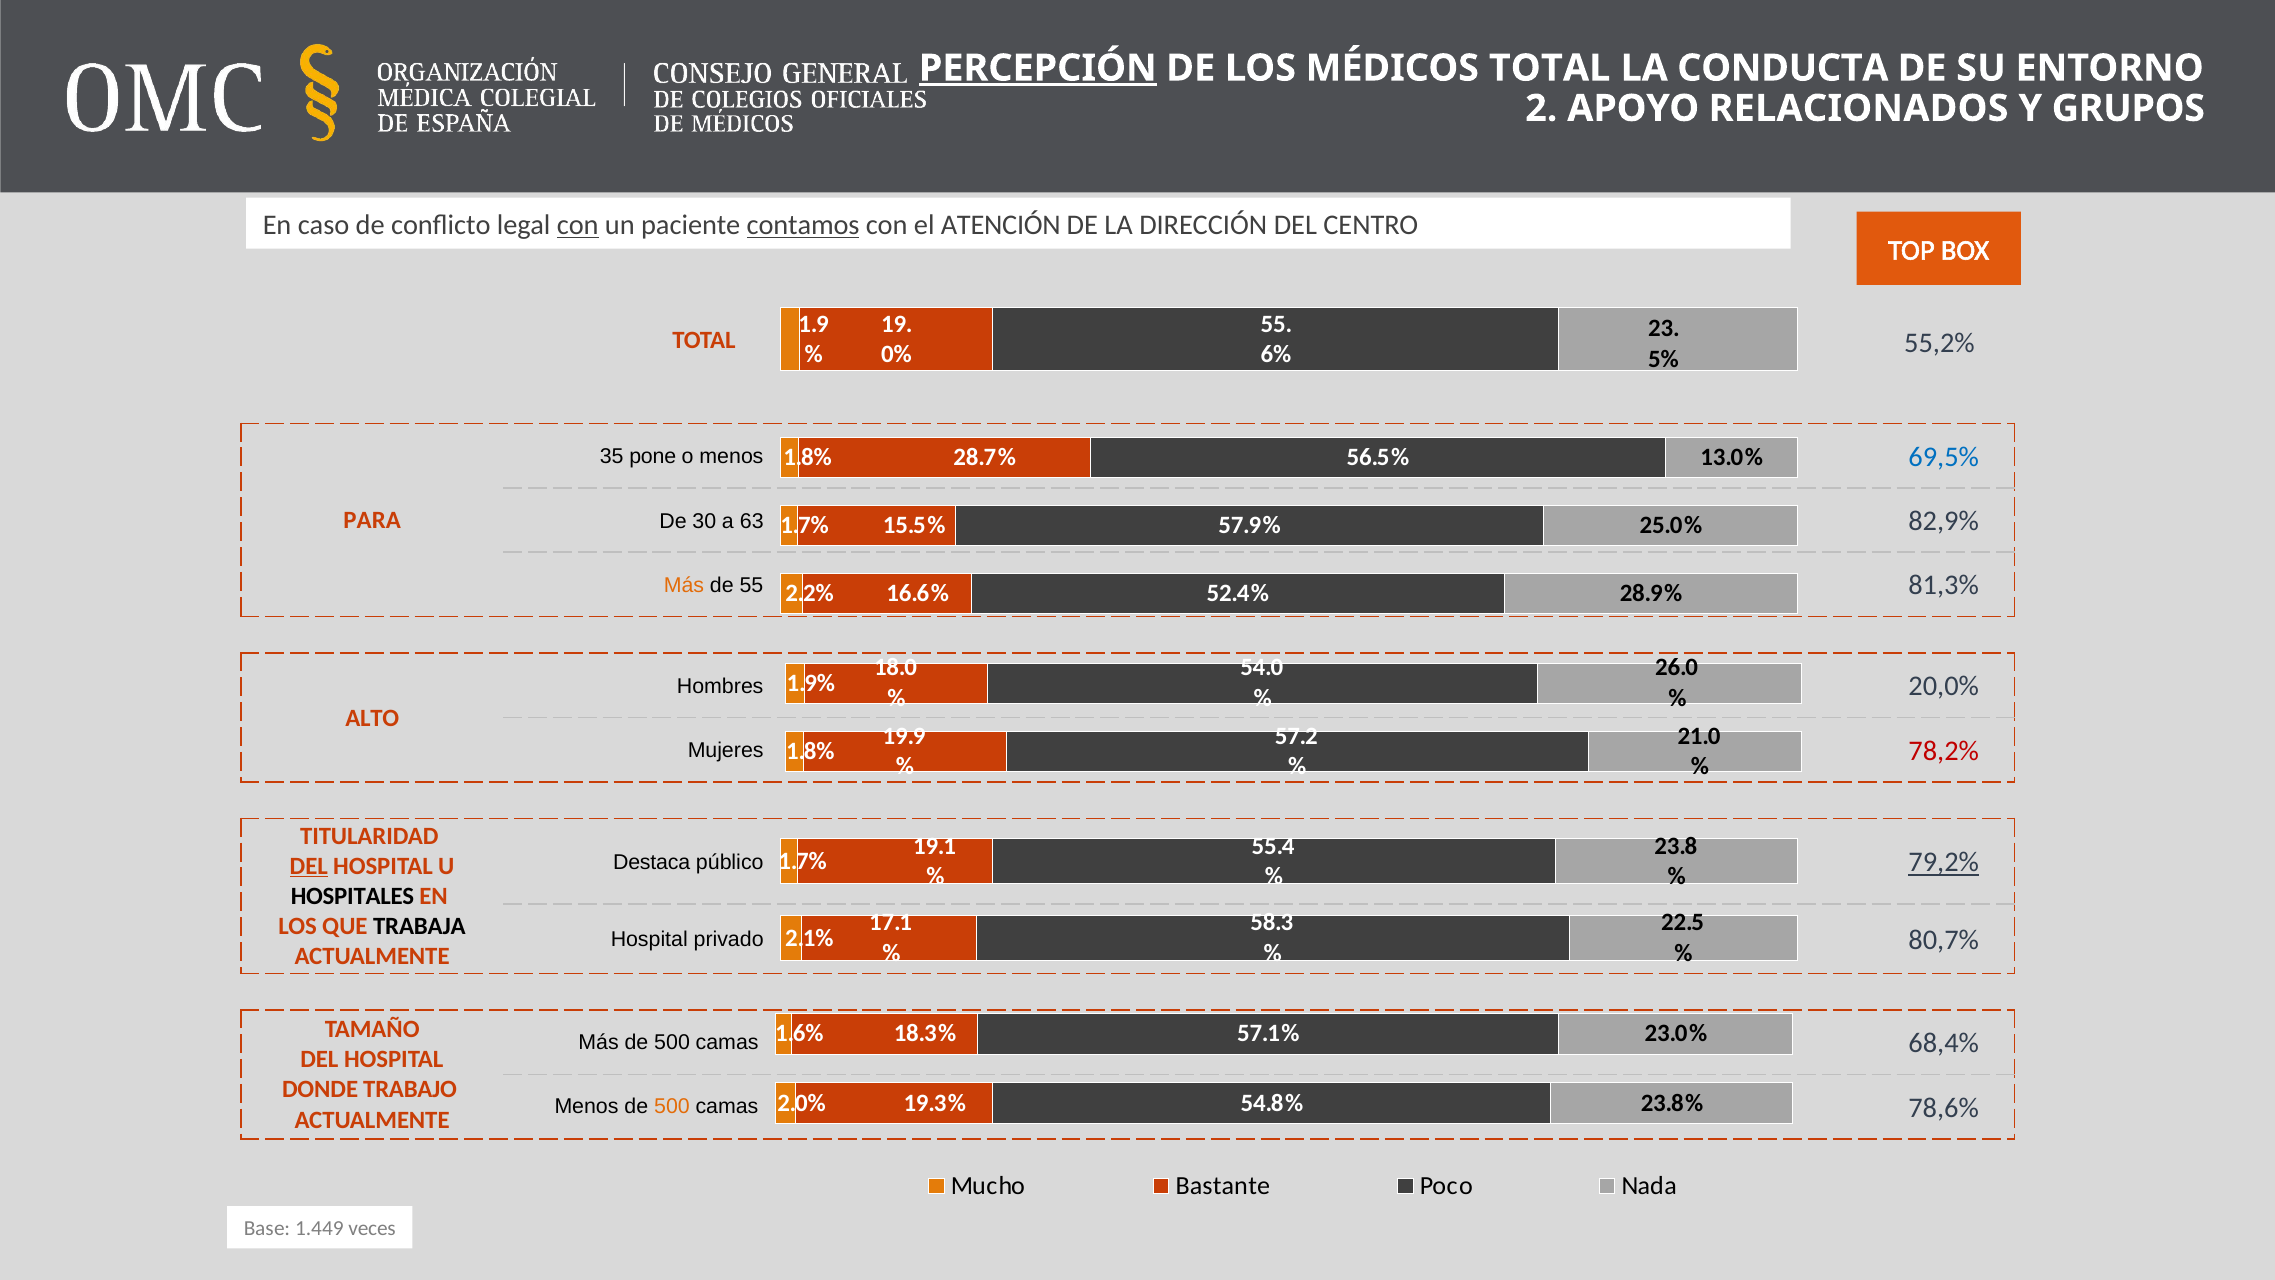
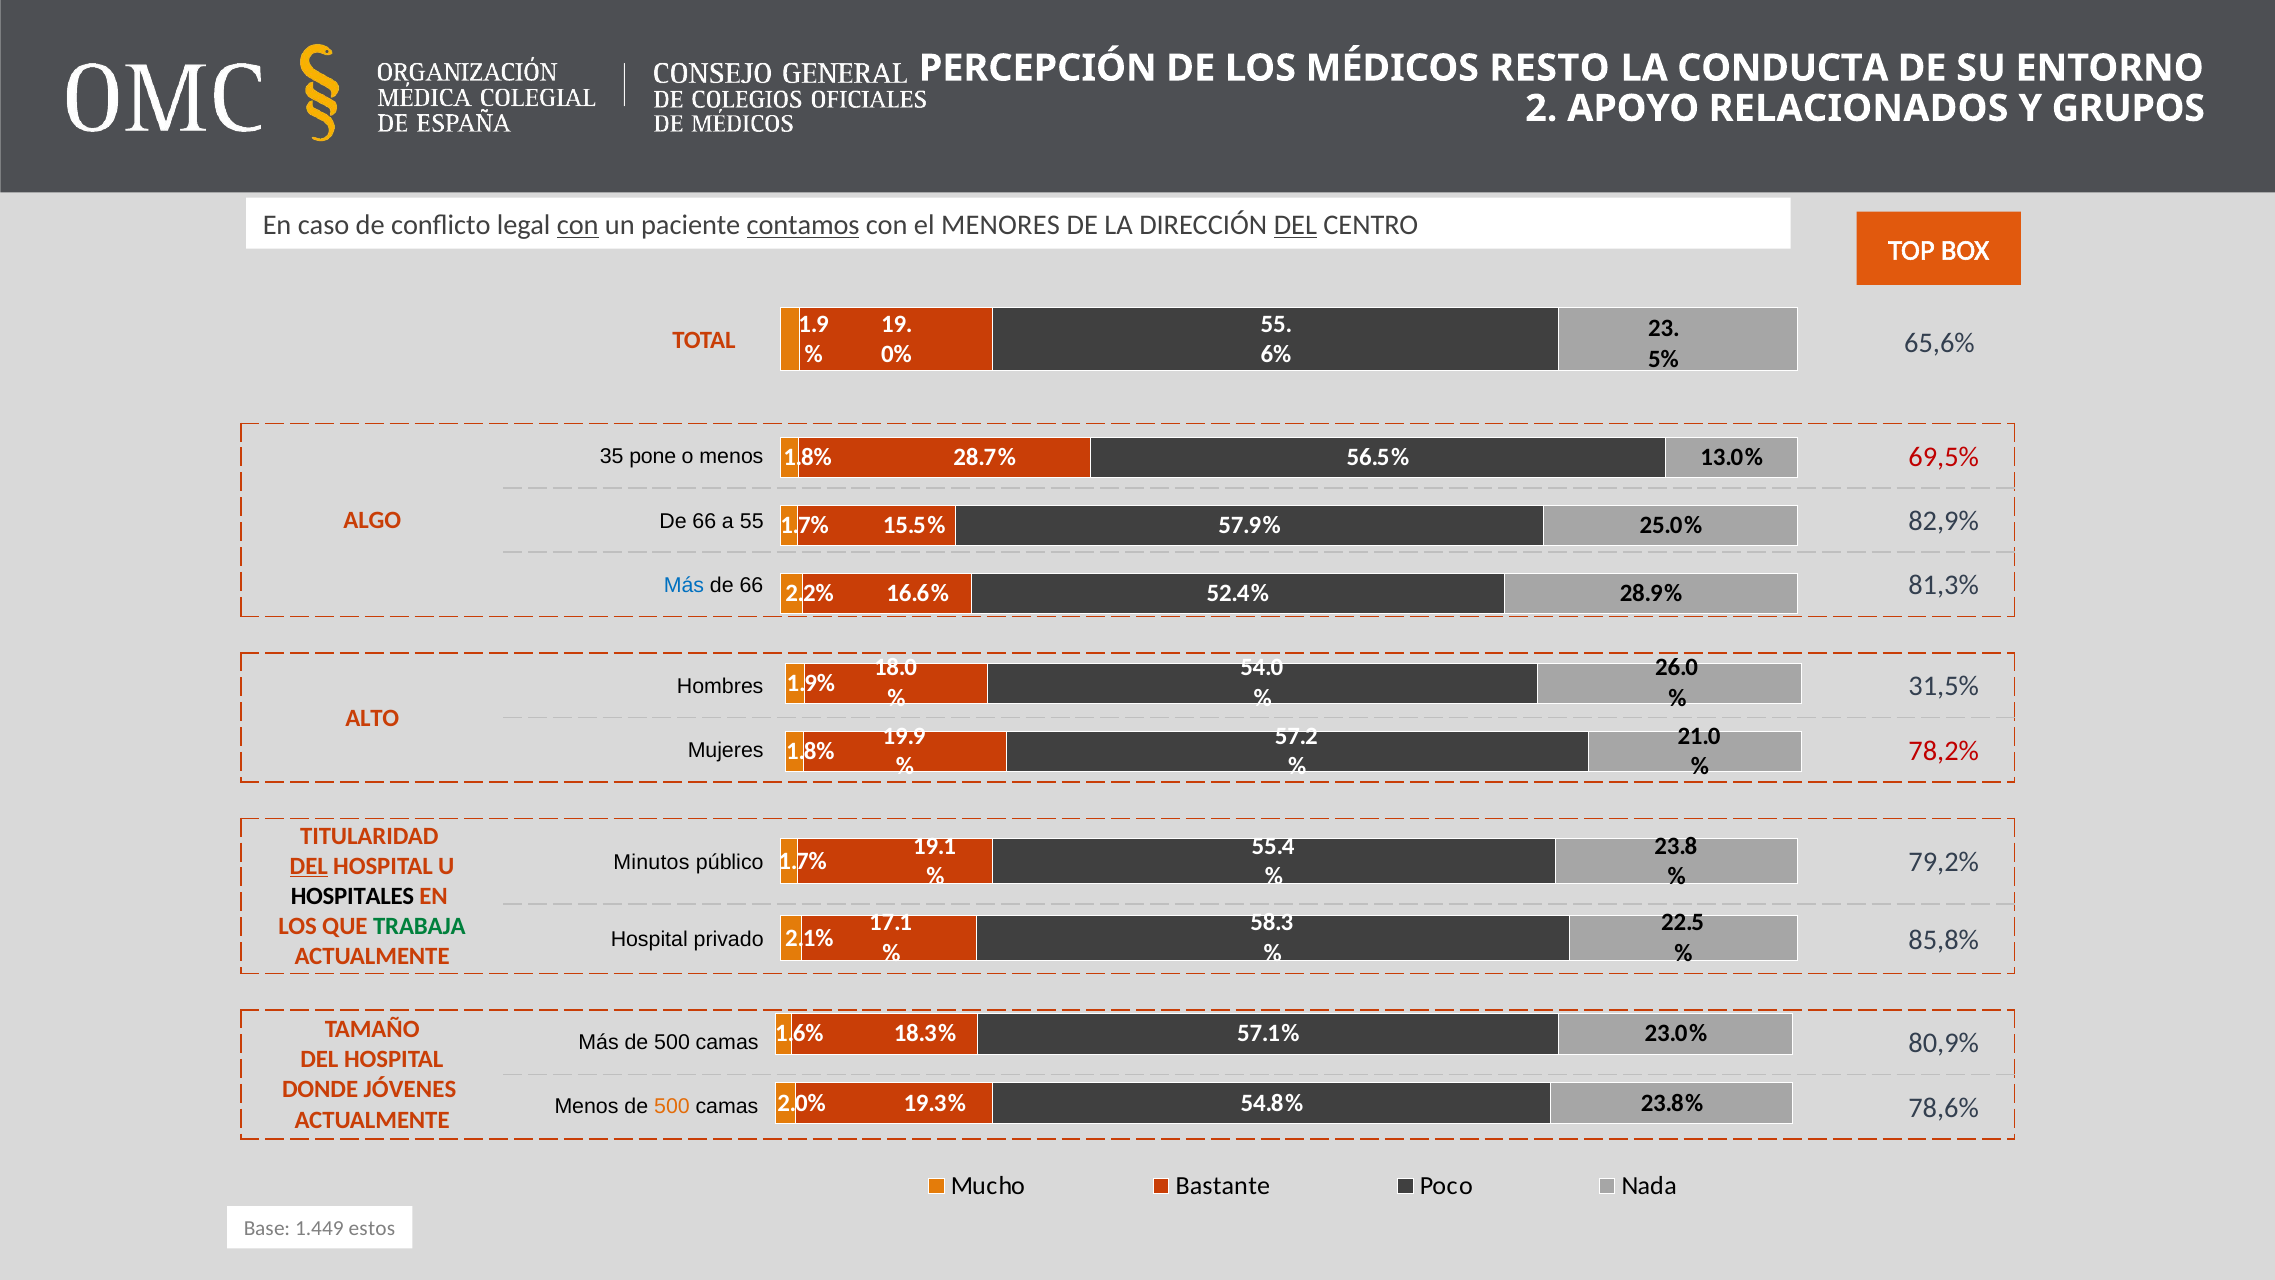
PERCEPCIÓN underline: present -> none (1038, 68)
MÉDICOS TOTAL: TOTAL -> RESTO (1550, 68)
ATENCIÓN: ATENCIÓN -> MENORES (1001, 225)
DEL underline: none -> present (1295, 225)
55,2%: 55,2% -> 65,6% (1939, 343)
69,5% colour: blue -> red (1944, 457)
PARA: PARA -> ALGO (372, 520)
30: 30 -> 66 (704, 521)
a 63: 63 -> 55 (752, 521)
Más colour: orange -> blue (684, 585)
55: 55 -> 66 (751, 585)
20,0%: 20,0% -> 31,5% (1944, 686)
Destaca: Destaca -> Minutos (651, 862)
79,2% underline: present -> none (1944, 862)
TRABAJA colour: black -> green (419, 926)
80,7%: 80,7% -> 85,8% (1944, 940)
68,4%: 68,4% -> 80,9% (1944, 1043)
TRABAJO: TRABAJO -> JÓVENES (410, 1089)
veces: veces -> estos (372, 1228)
